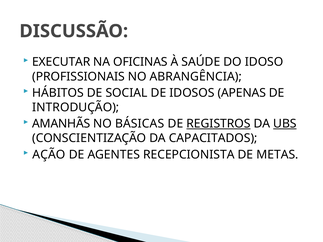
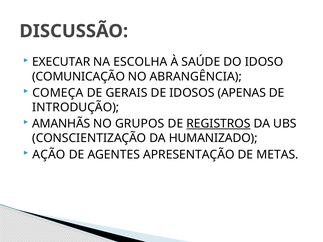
OFICINAS: OFICINAS -> ESCOLHA (140, 62)
PROFISSIONAIS: PROFISSIONAIS -> COMUNICAÇÃO (79, 77)
HÁBITOS: HÁBITOS -> COMEÇA (58, 93)
SOCIAL: SOCIAL -> GERAIS (126, 93)
BÁSICAS: BÁSICAS -> GRUPOS (140, 124)
UBS underline: present -> none (285, 124)
CAPACITADOS: CAPACITADOS -> HUMANIZADO (213, 138)
RECEPCIONISTA: RECEPCIONISTA -> APRESENTAÇÃO (189, 155)
